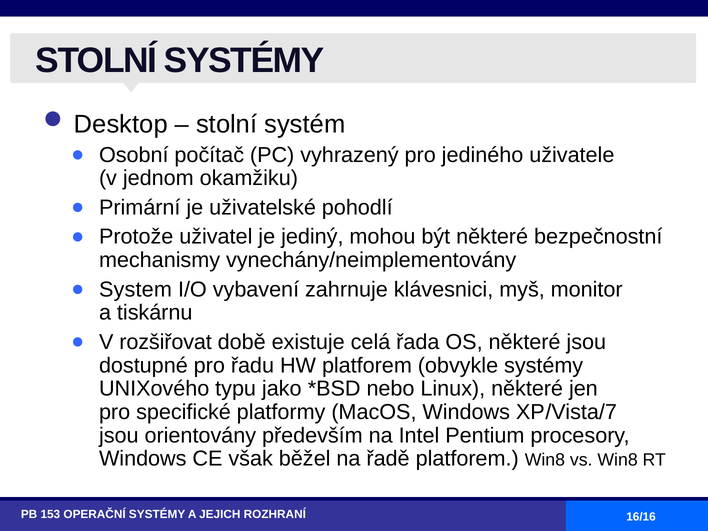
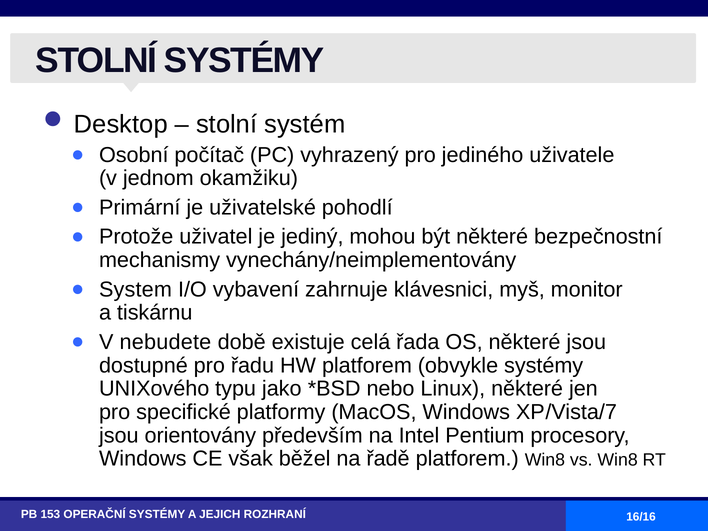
rozšiřovat: rozšiřovat -> nebudete (165, 342)
